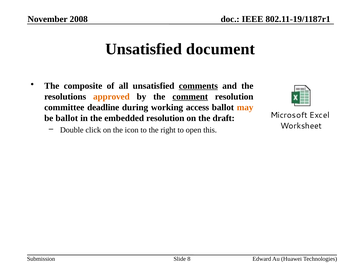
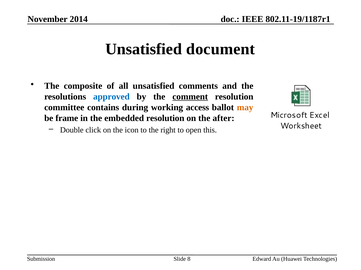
2008: 2008 -> 2014 (79, 19)
comments underline: present -> none (198, 86)
approved colour: orange -> blue (111, 97)
deadline: deadline -> contains (103, 108)
be ballot: ballot -> frame (67, 119)
draft: draft -> after (224, 119)
